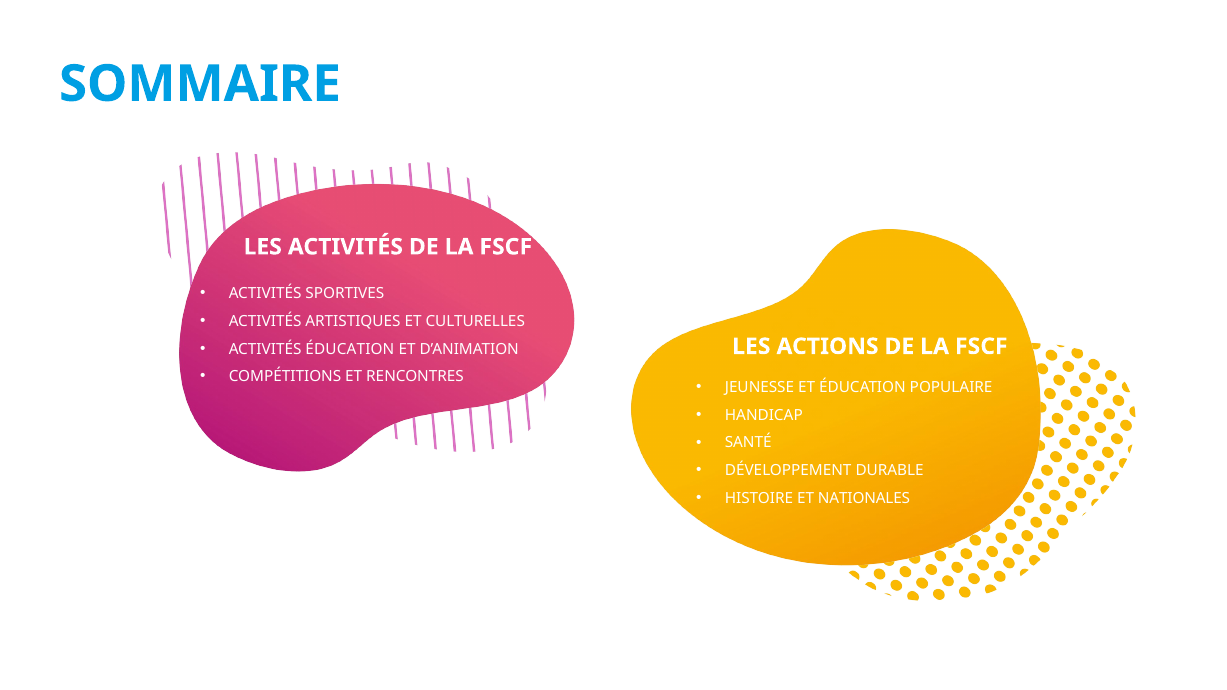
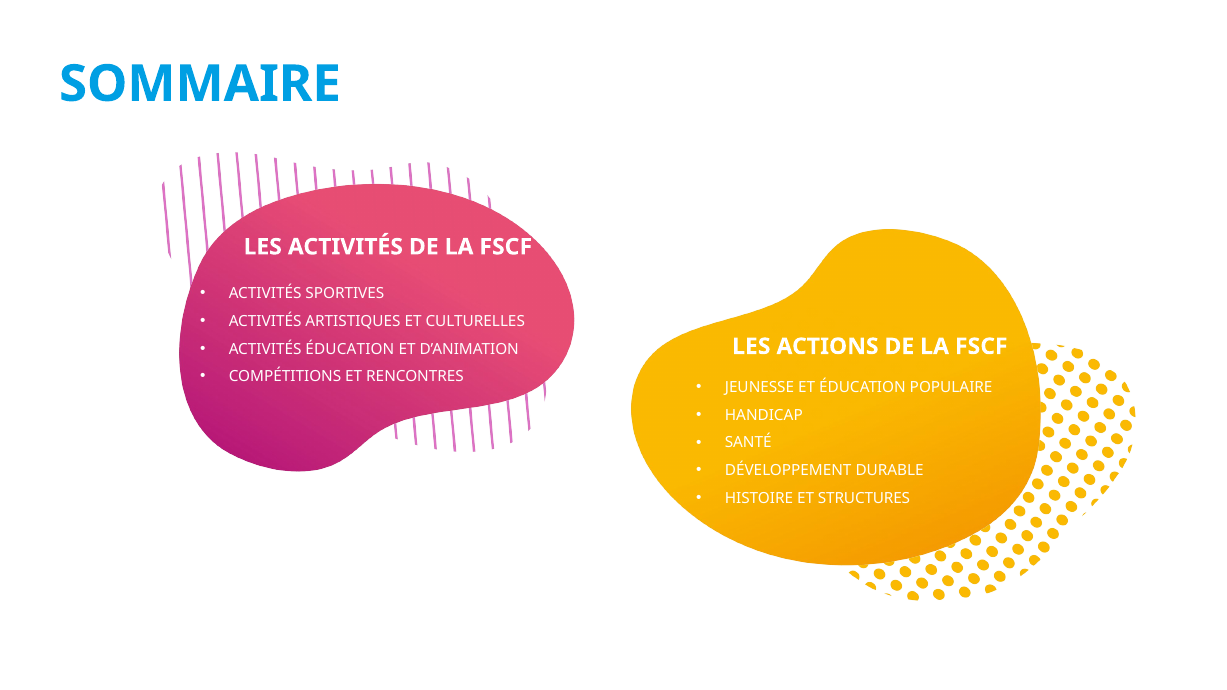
NATIONALES: NATIONALES -> STRUCTURES (864, 498)
